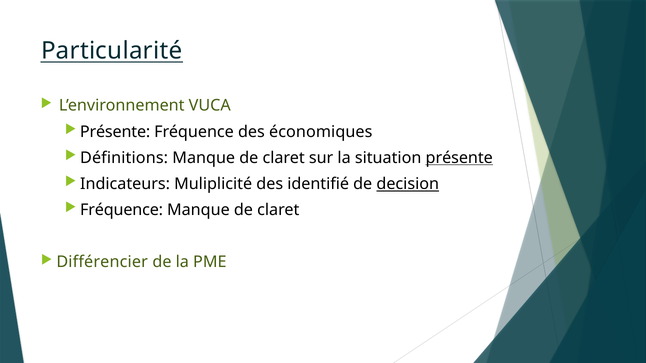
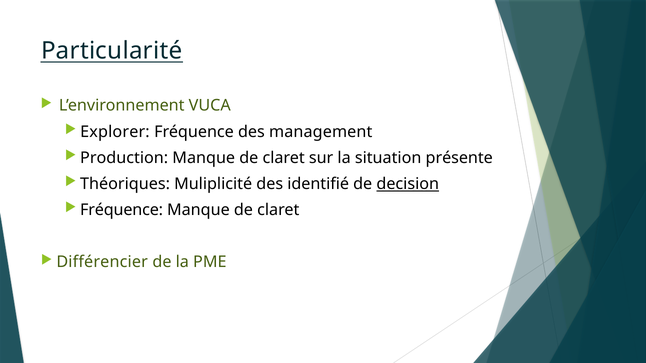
Présente: Présente -> Explorer (115, 132)
économiques: économiques -> management (321, 132)
Définitions: Définitions -> Production (124, 158)
présente underline: present -> none (459, 158)
Indicateurs: Indicateurs -> Théoriques (125, 184)
